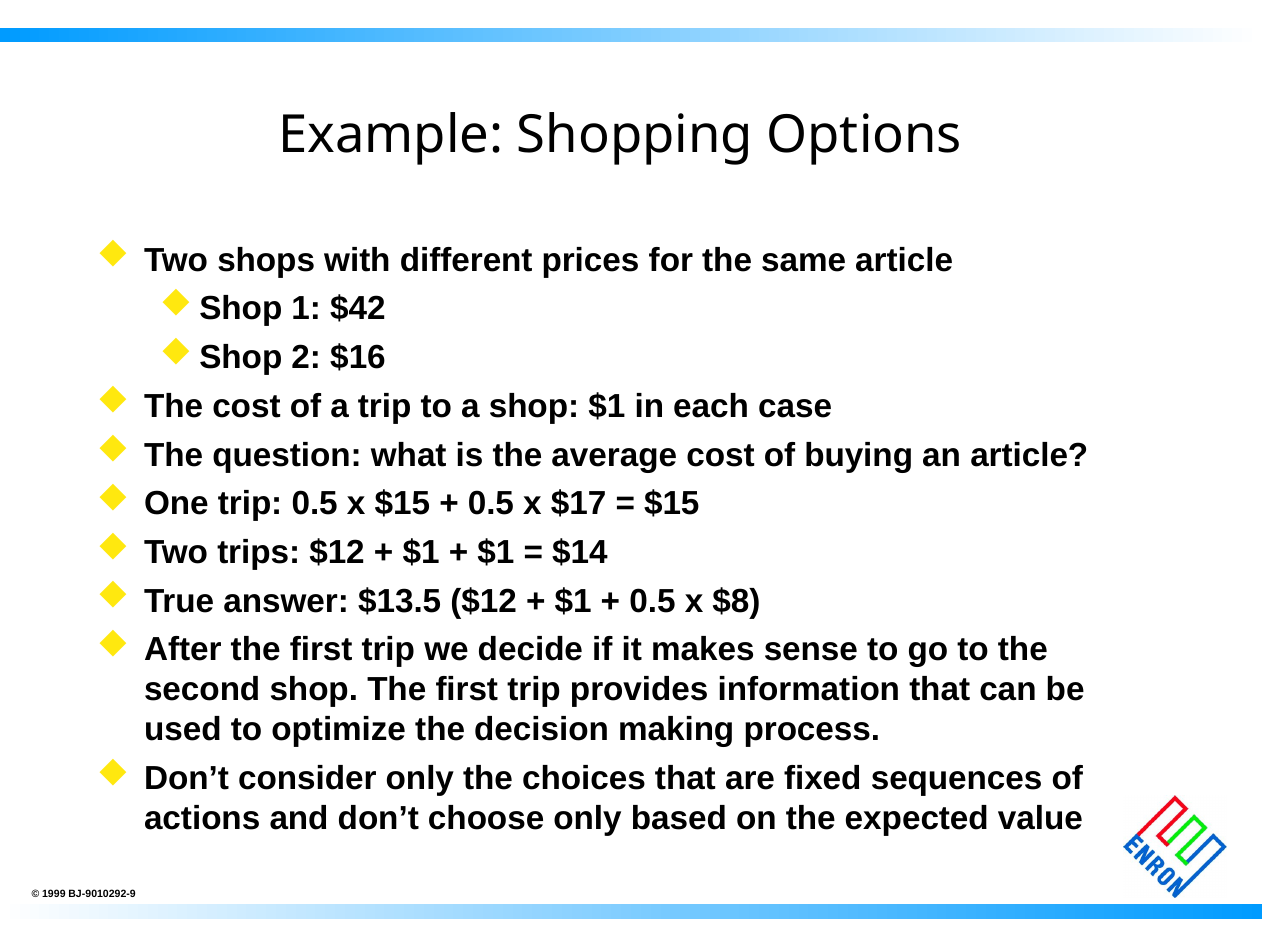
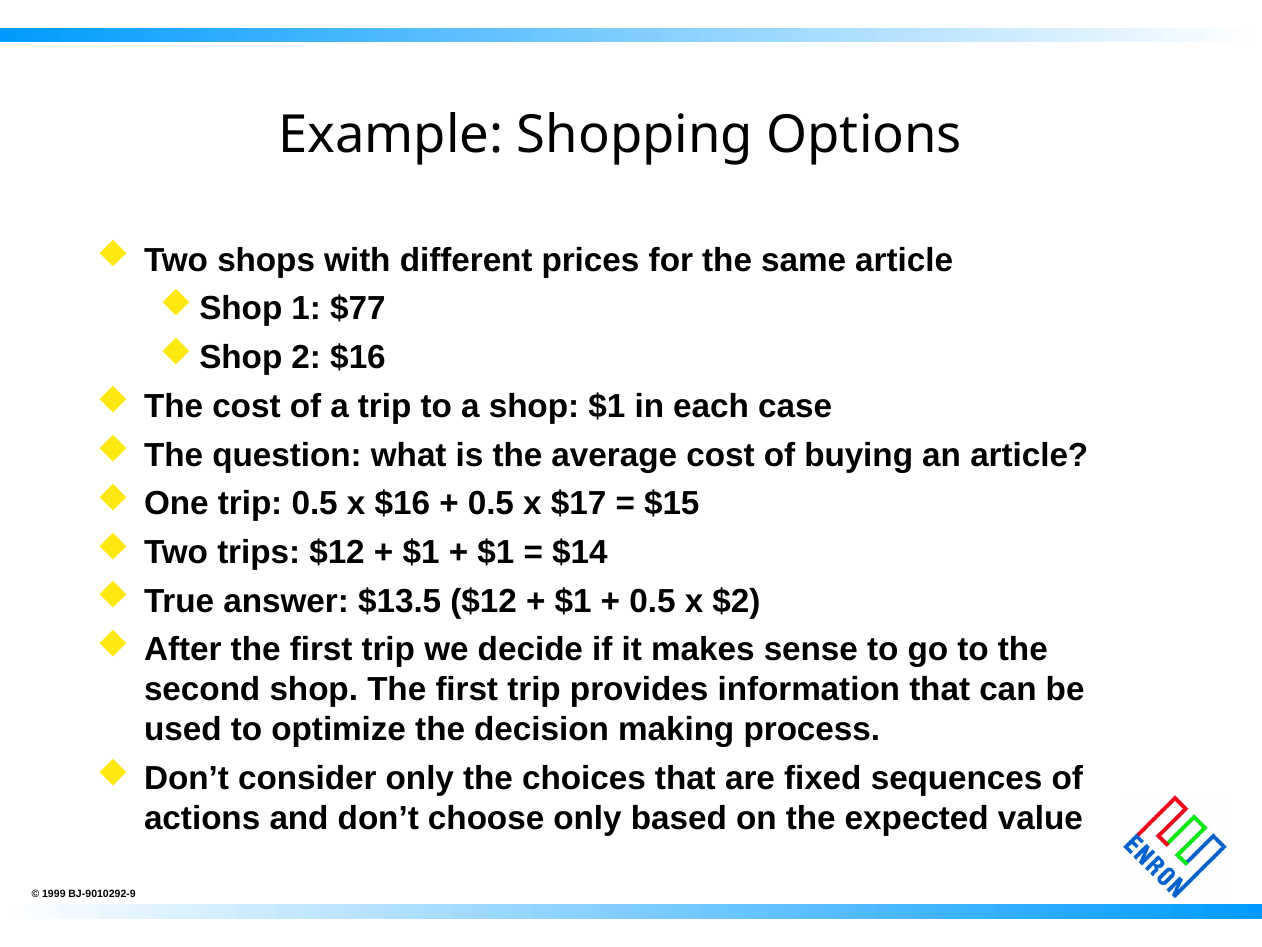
$42: $42 -> $77 (358, 309)
x $15: $15 -> $16 (402, 504)
$8: $8 -> $2 (737, 601)
